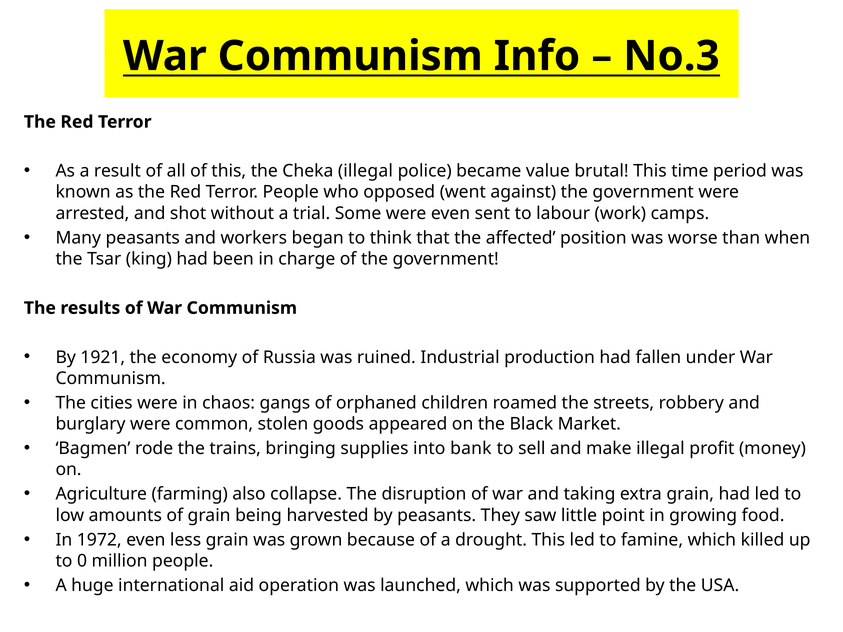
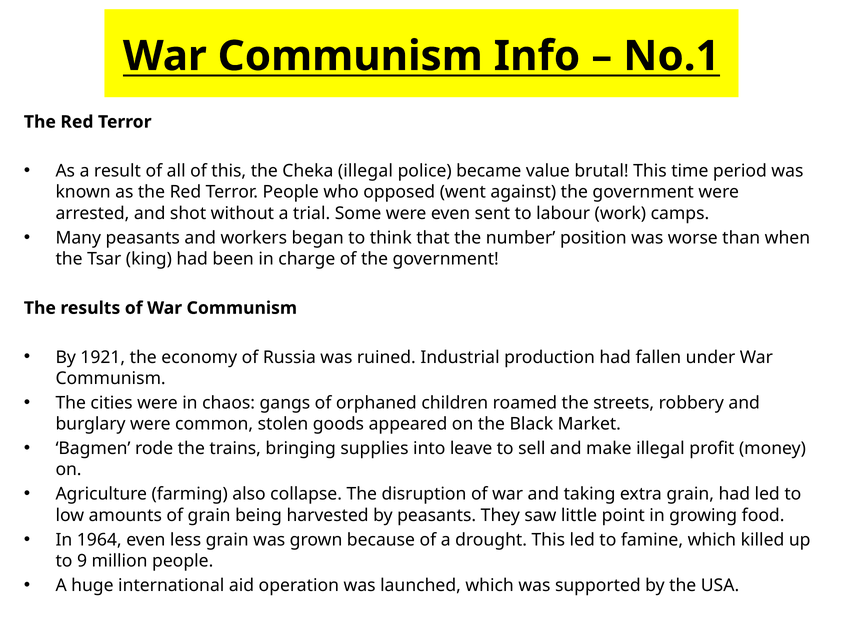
No.3: No.3 -> No.1 (671, 56)
affected: affected -> number (521, 238)
bank: bank -> leave (471, 449)
1972: 1972 -> 1964 (99, 540)
0: 0 -> 9 (82, 561)
